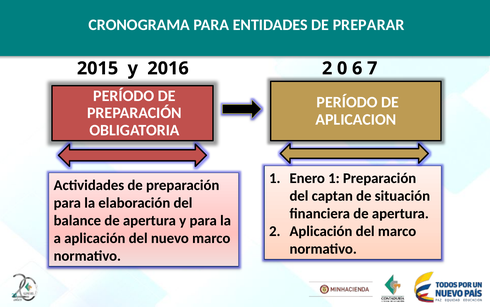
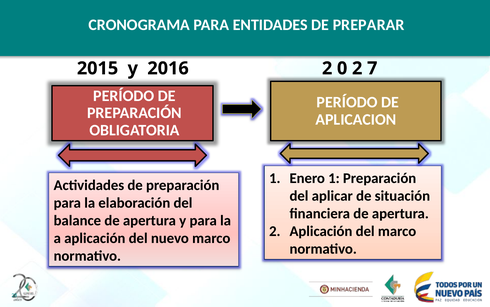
0 6: 6 -> 2 (357, 68)
captan: captan -> aplicar (332, 195)
